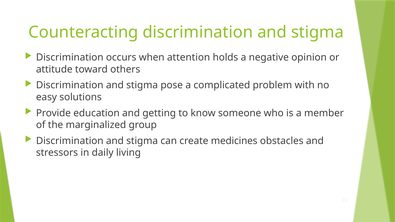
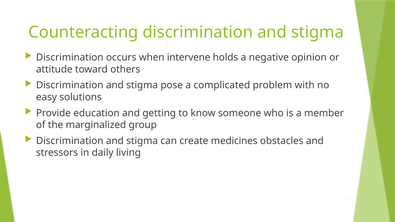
attention: attention -> intervene (189, 57)
